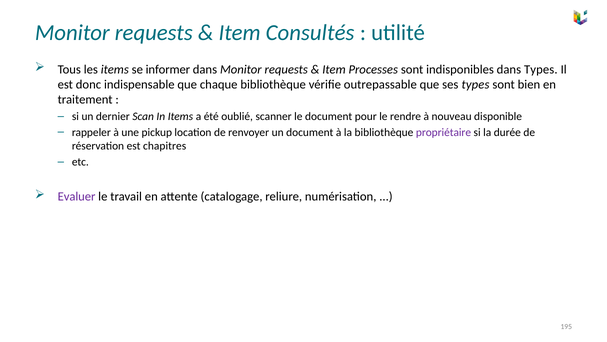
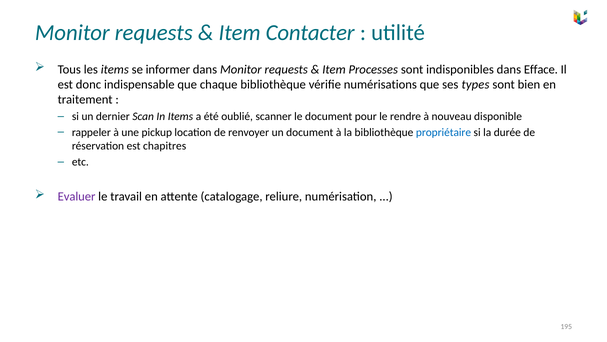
Consultés: Consultés -> Contacter (310, 33)
dans Types: Types -> Efface (541, 69)
outrepassable: outrepassable -> numérisations (380, 84)
propriétaire colour: purple -> blue (444, 132)
